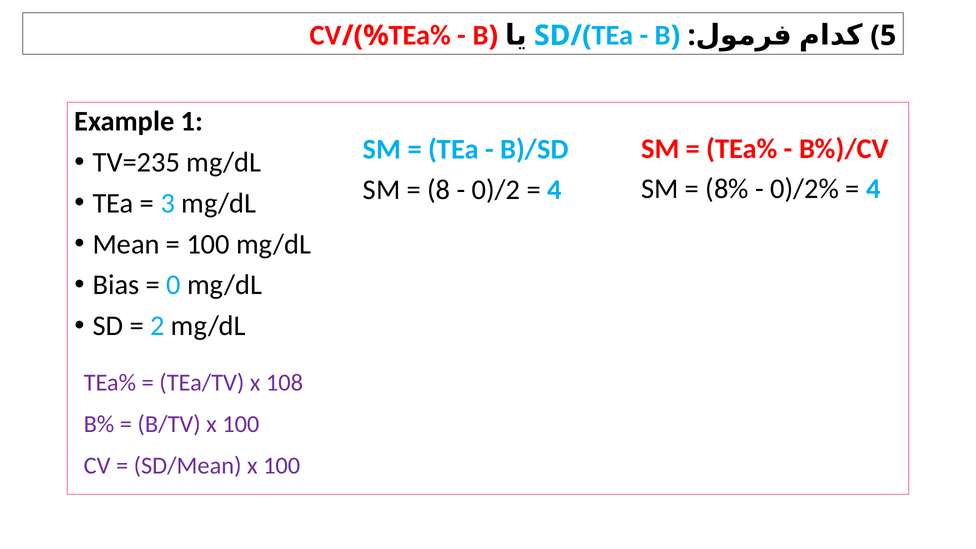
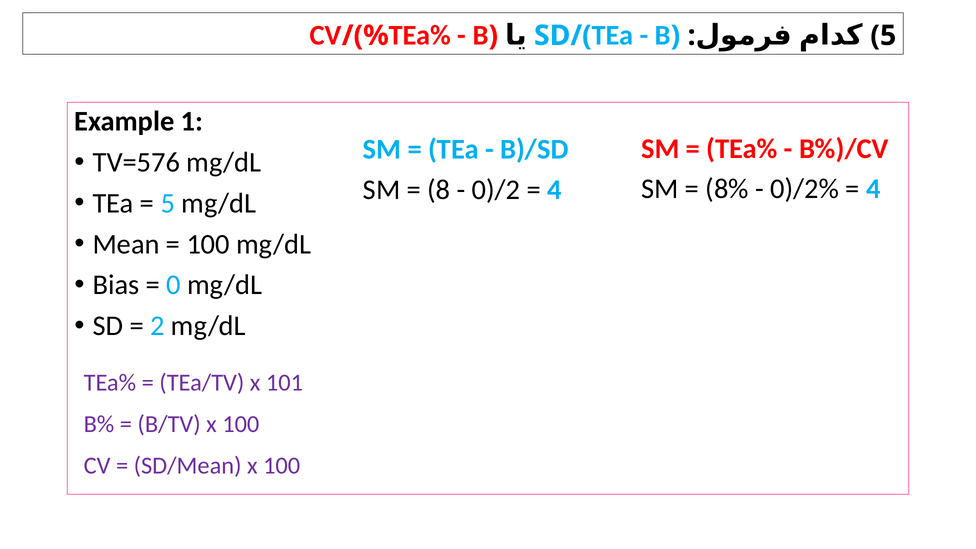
TV=235: TV=235 -> TV=576 (136, 162)
3: 3 -> 5 (168, 203)
108: 108 -> 101 (284, 383)
